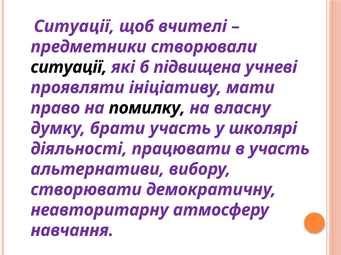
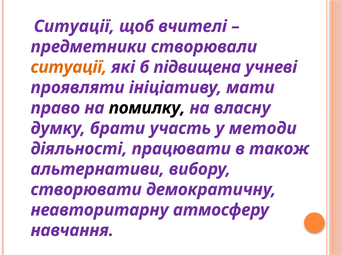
ситуації colour: black -> orange (69, 67)
школярі: школярі -> методи (263, 129)
в участь: участь -> також (279, 149)
